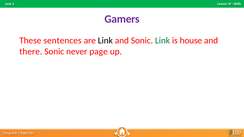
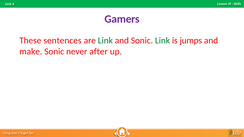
Link colour: black -> green (105, 41)
house: house -> jumps (191, 41)
there: there -> make (31, 52)
page: page -> after (99, 52)
